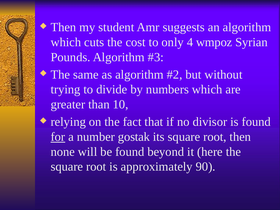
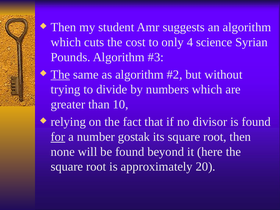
wmpoz: wmpoz -> science (214, 42)
The underline: none -> present (60, 75)
90: 90 -> 20 (206, 167)
